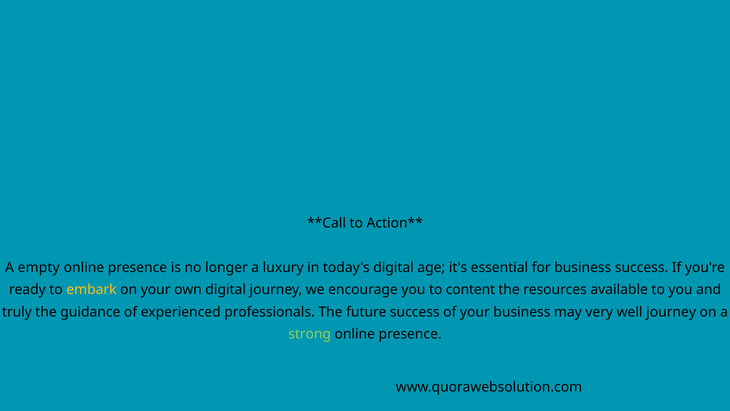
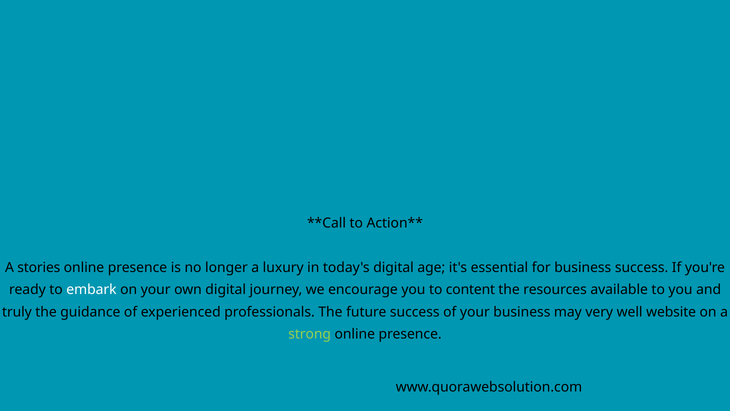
empty: empty -> stories (39, 267)
embark colour: yellow -> white (91, 290)
well journey: journey -> website (671, 312)
